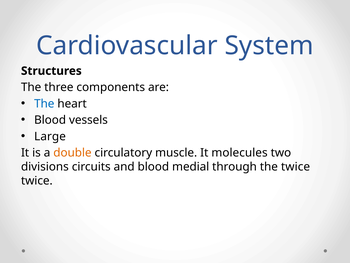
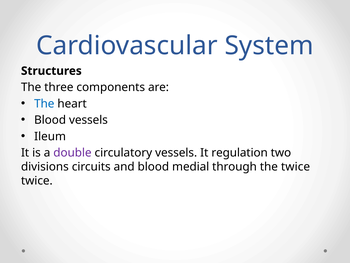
Large: Large -> Ileum (50, 136)
double colour: orange -> purple (72, 152)
circulatory muscle: muscle -> vessels (176, 152)
molecules: molecules -> regulation (240, 152)
